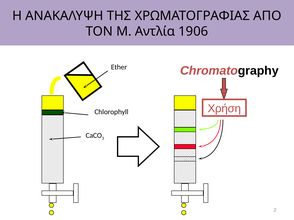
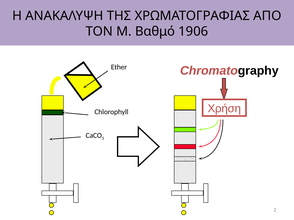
Αντλία: Αντλία -> Βαθμό (155, 32)
